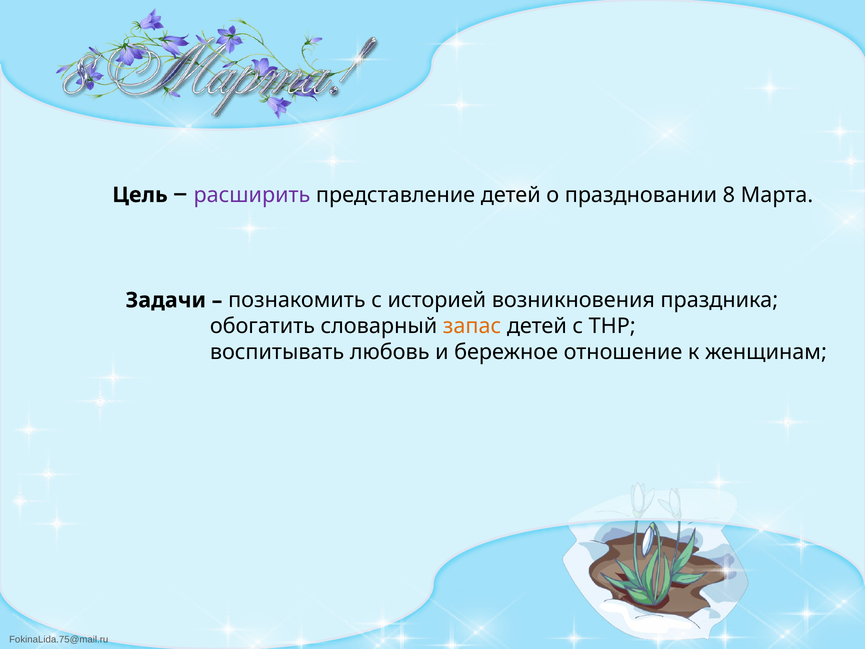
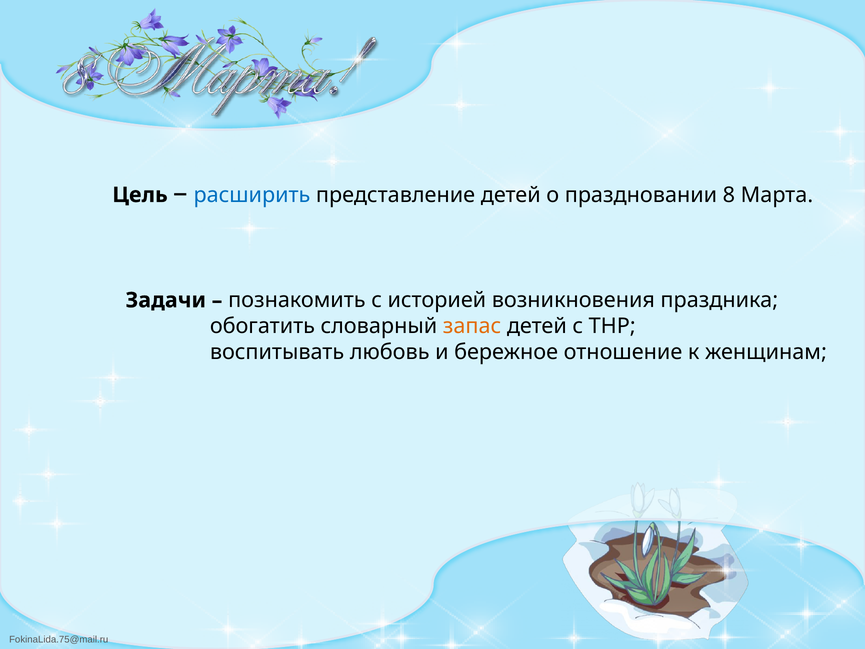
расширить colour: purple -> blue (252, 195)
